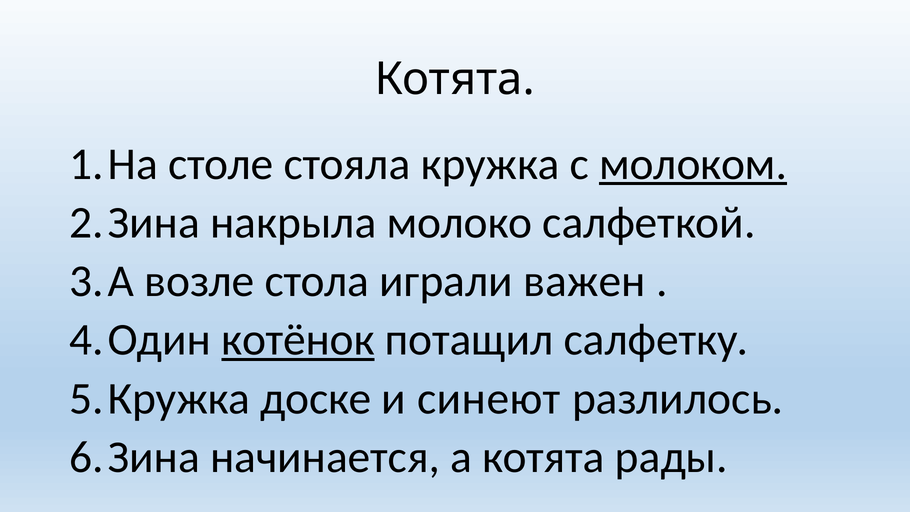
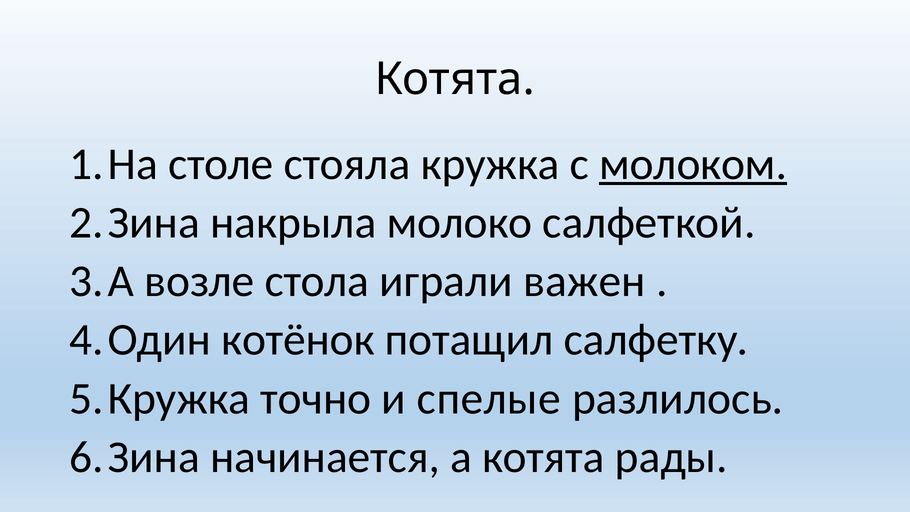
котёнок underline: present -> none (298, 340)
доске: доске -> точно (316, 398)
синеют: синеют -> спелые (489, 398)
